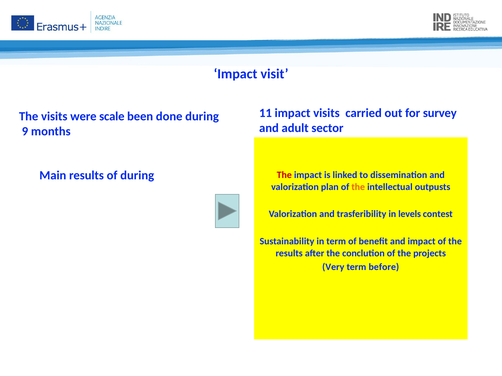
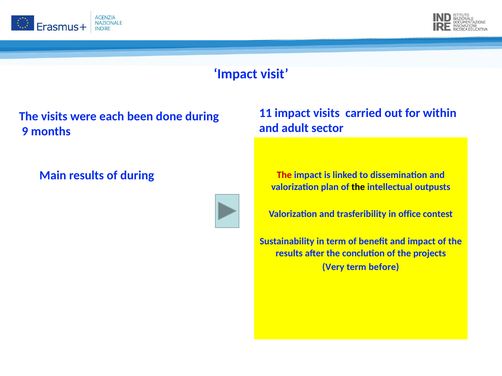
survey: survey -> within (440, 113)
scale: scale -> each (112, 117)
the colour: orange -> black (358, 187)
levels: levels -> office (410, 214)
